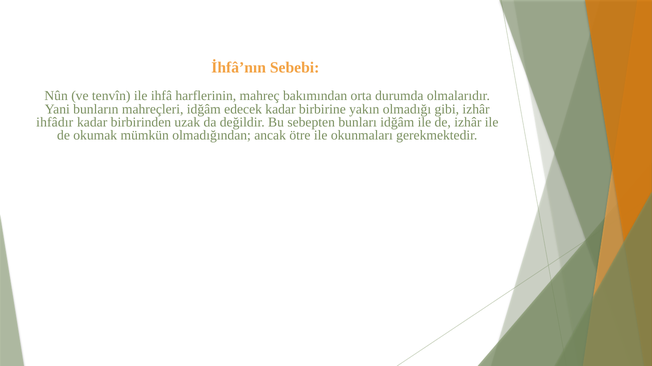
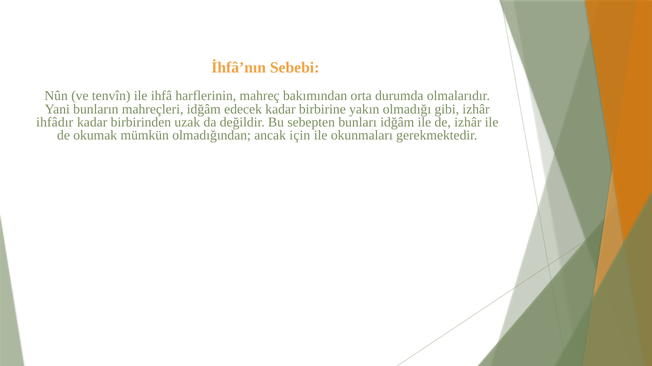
ötre: ötre -> için (300, 135)
